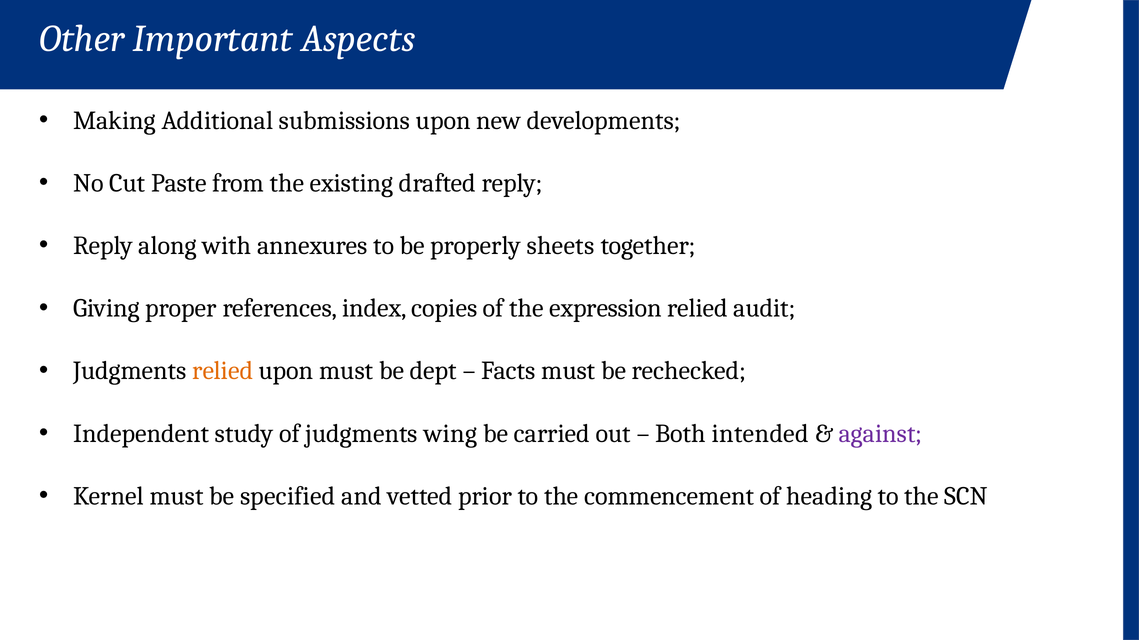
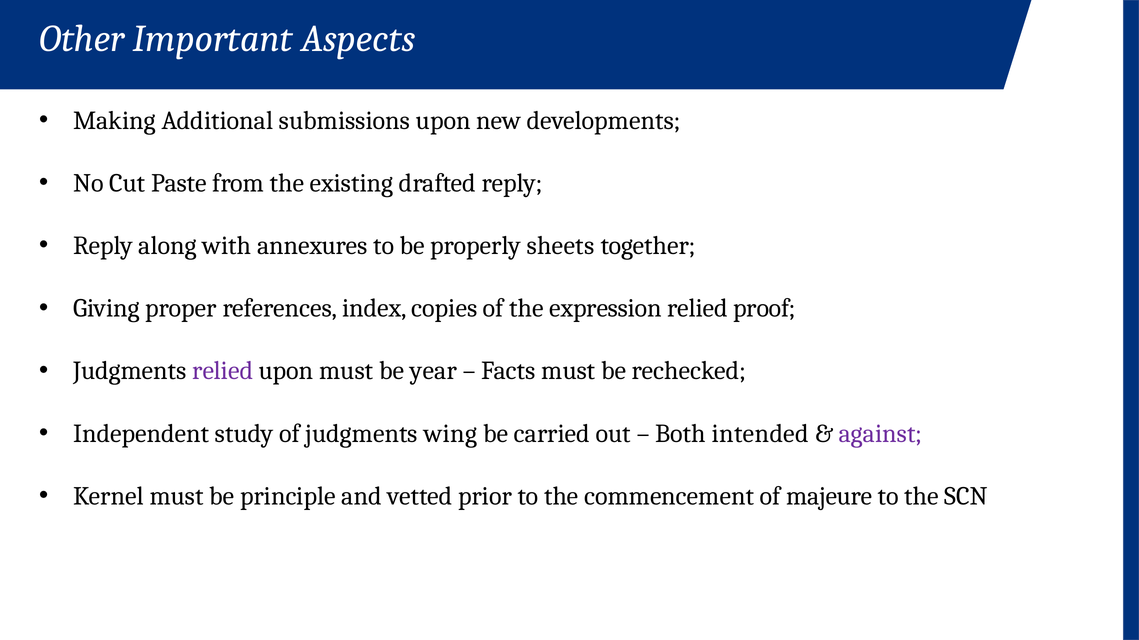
audit: audit -> proof (765, 309)
relied colour: orange -> purple (223, 371)
dept: dept -> year (433, 371)
specified: specified -> principle (288, 497)
heading: heading -> majeure (829, 497)
